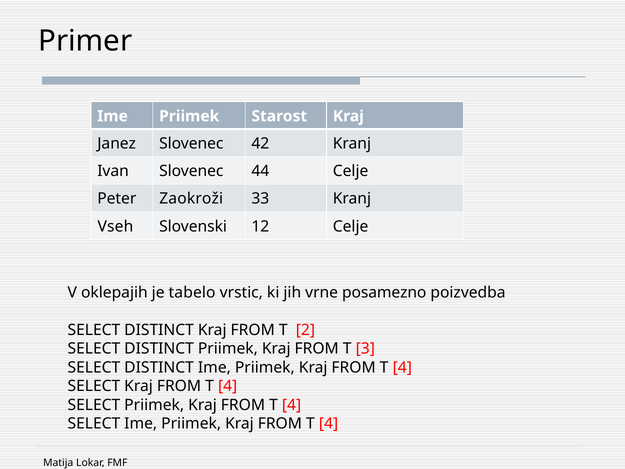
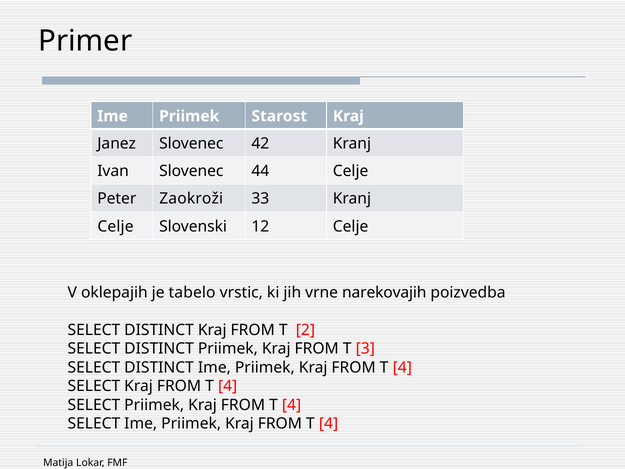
Vseh: Vseh -> Celje (115, 226)
posamezno: posamezno -> narekovajih (384, 292)
